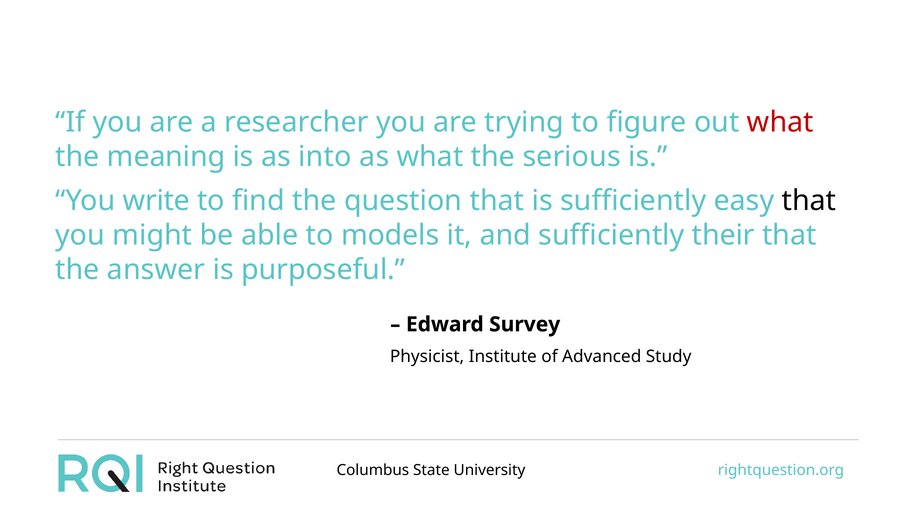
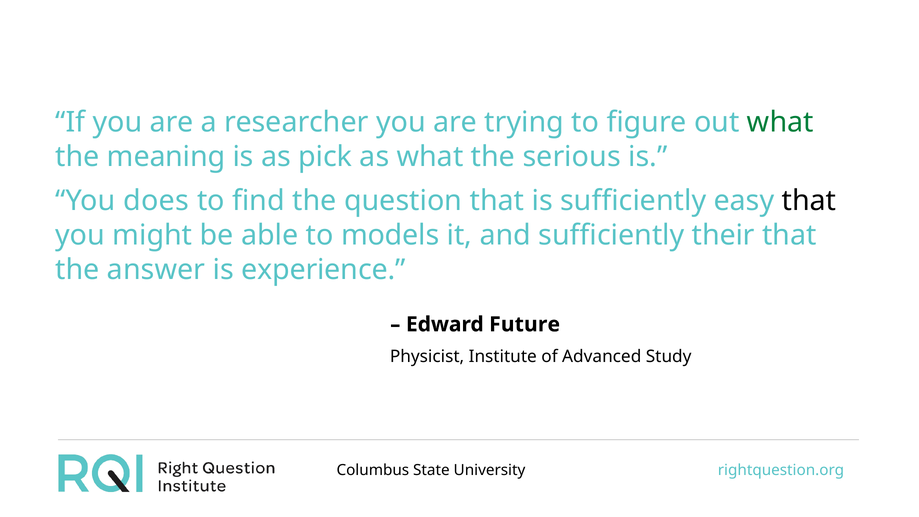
what colour: red -> green (780, 122)
into: into -> pick (325, 157)
write: write -> does (156, 201)
purposeful: purposeful -> experience (323, 270)
Survey: Survey -> Future (525, 324)
